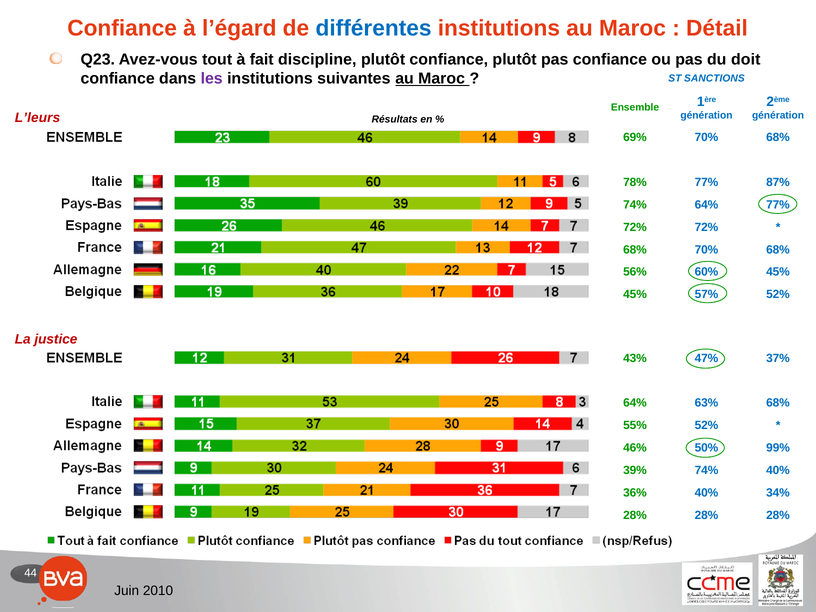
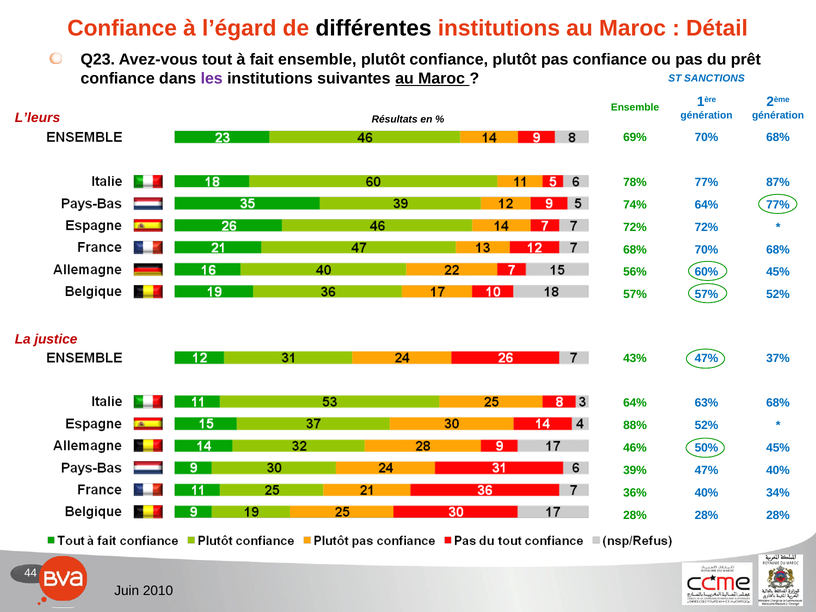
différentes colour: blue -> black (374, 28)
fait discipline: discipline -> ensemble (317, 59)
doit: doit -> prêt (746, 59)
45%: 45% -> 57% (635, 294)
55%: 55% -> 88% (635, 425)
50% 99%: 99% -> 45% (778, 448)
39% 74%: 74% -> 47% (707, 470)
